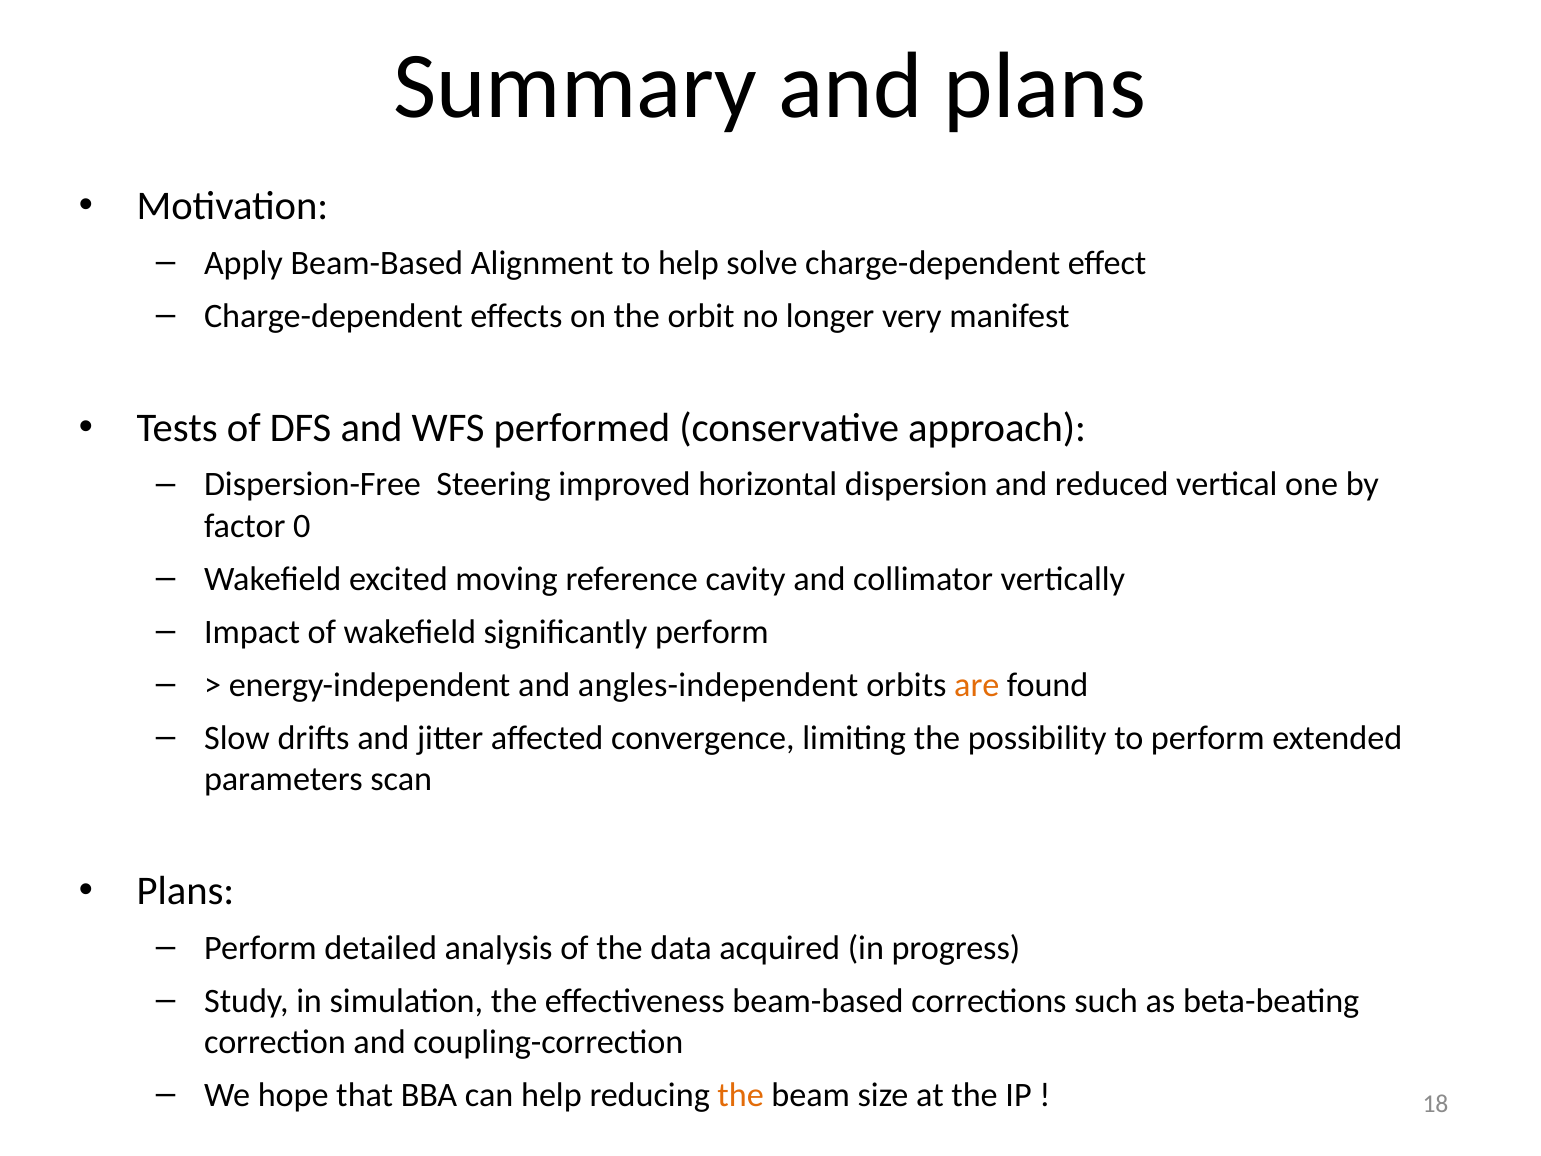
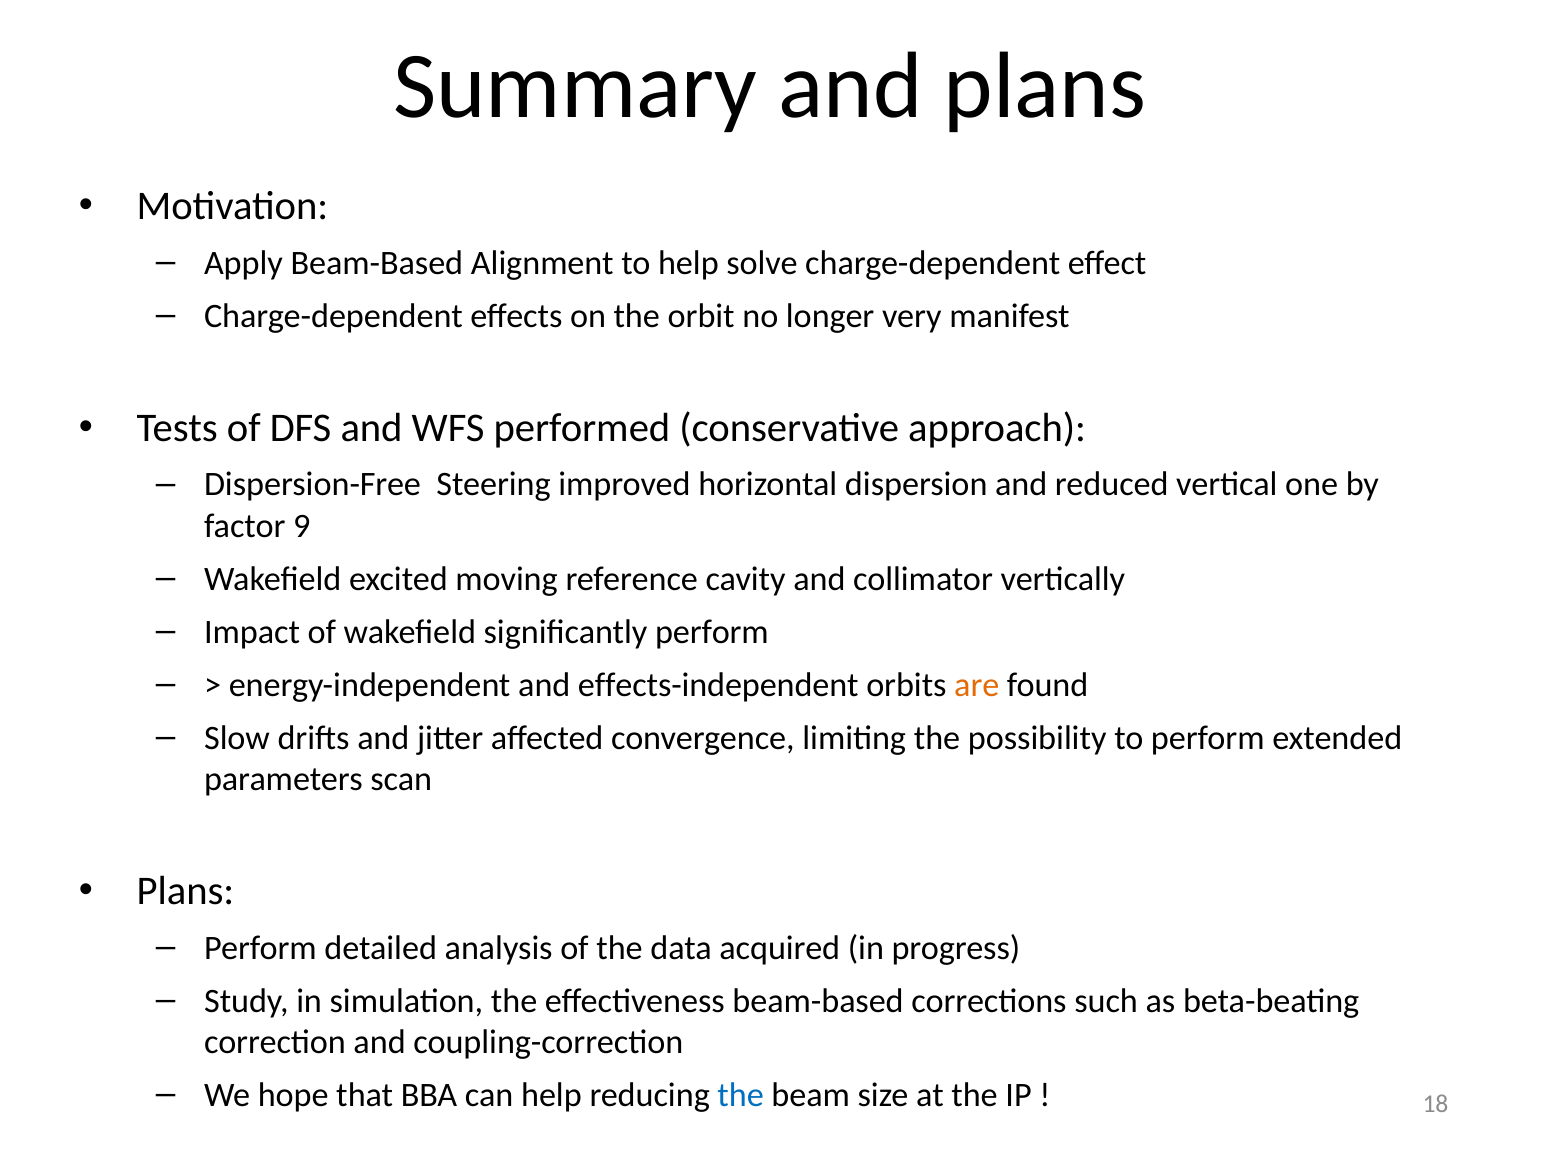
0: 0 -> 9 (302, 526)
angles-independent: angles-independent -> effects-independent (718, 685)
the colour: orange -> blue (741, 1095)
